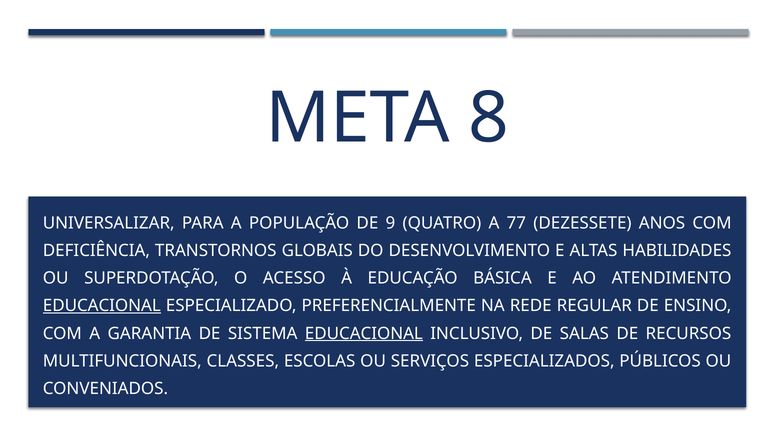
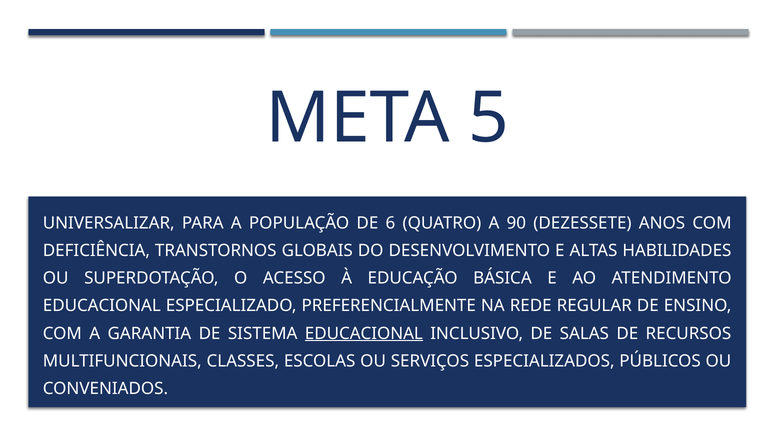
8: 8 -> 5 (489, 118)
9: 9 -> 6 (390, 223)
77: 77 -> 90 (516, 223)
EDUCACIONAL underline: present -> none (102, 306)
